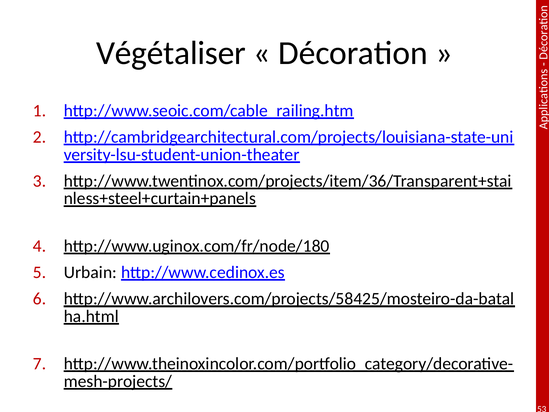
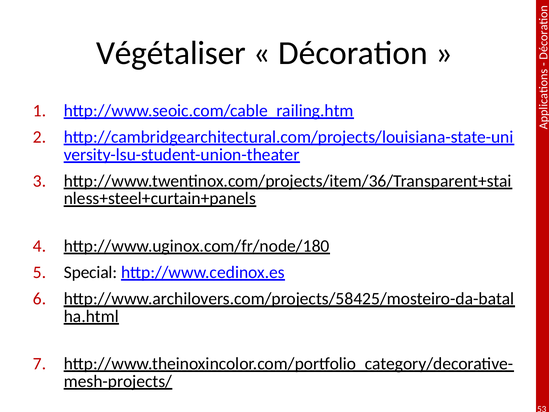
Urbain: Urbain -> Special (90, 272)
